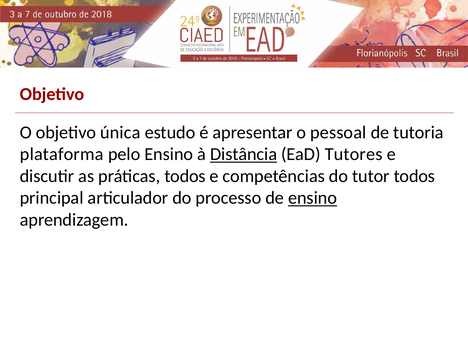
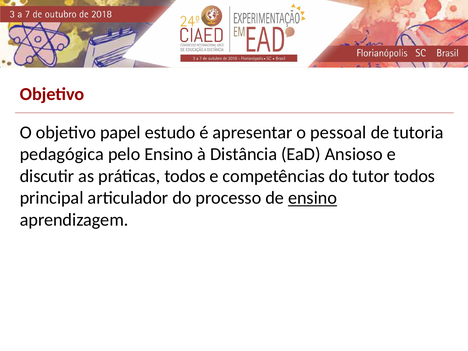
única: única -> papel (120, 132)
plataforma: plataforma -> pedagógica (62, 154)
Distância underline: present -> none (244, 154)
Tutores: Tutores -> Ansioso (354, 154)
